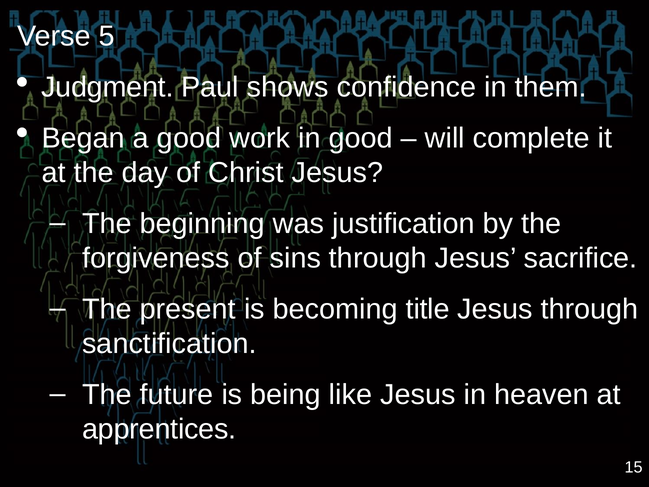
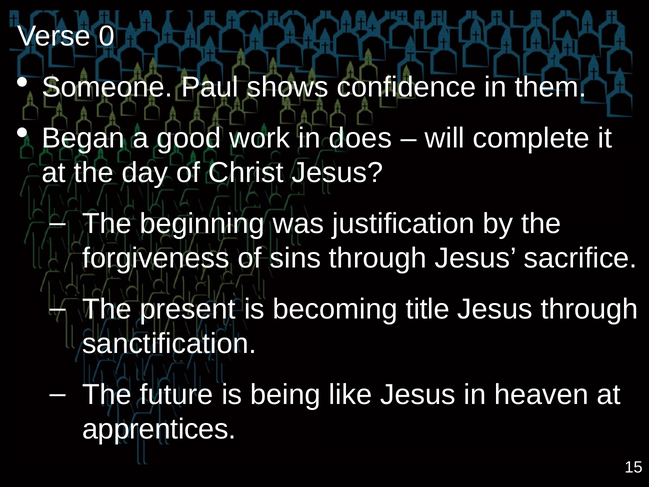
5: 5 -> 0 (107, 36)
Judgment: Judgment -> Someone (107, 87)
in good: good -> does (361, 138)
